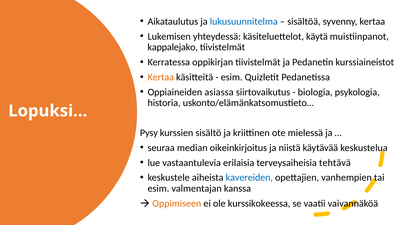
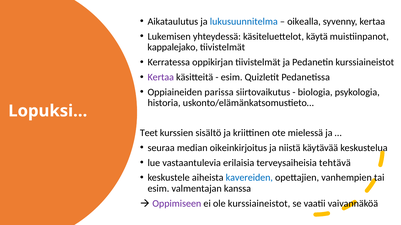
sisältöä: sisältöä -> oikealla (304, 21)
Kertaa colour: orange -> purple (161, 77)
asiassa: asiassa -> parissa (219, 92)
Pysy: Pysy -> Teet (149, 133)
Oppimiseen colour: orange -> purple (177, 204)
ole kurssikokeessa: kurssikokeessa -> kurssiaineistot (259, 204)
